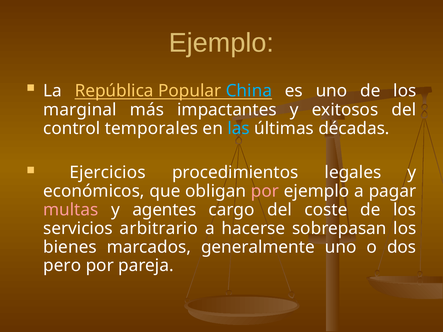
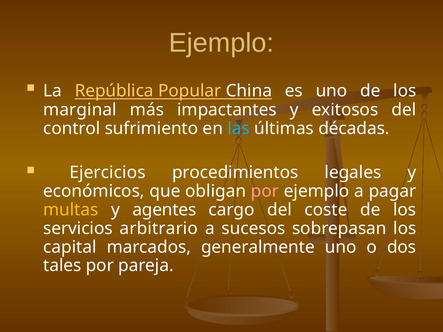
China colour: light blue -> white (249, 91)
temporales: temporales -> sufrimiento (152, 129)
multas colour: pink -> yellow (71, 210)
hacerse: hacerse -> sucesos (253, 229)
bienes: bienes -> capital (70, 247)
pero: pero -> tales (62, 266)
